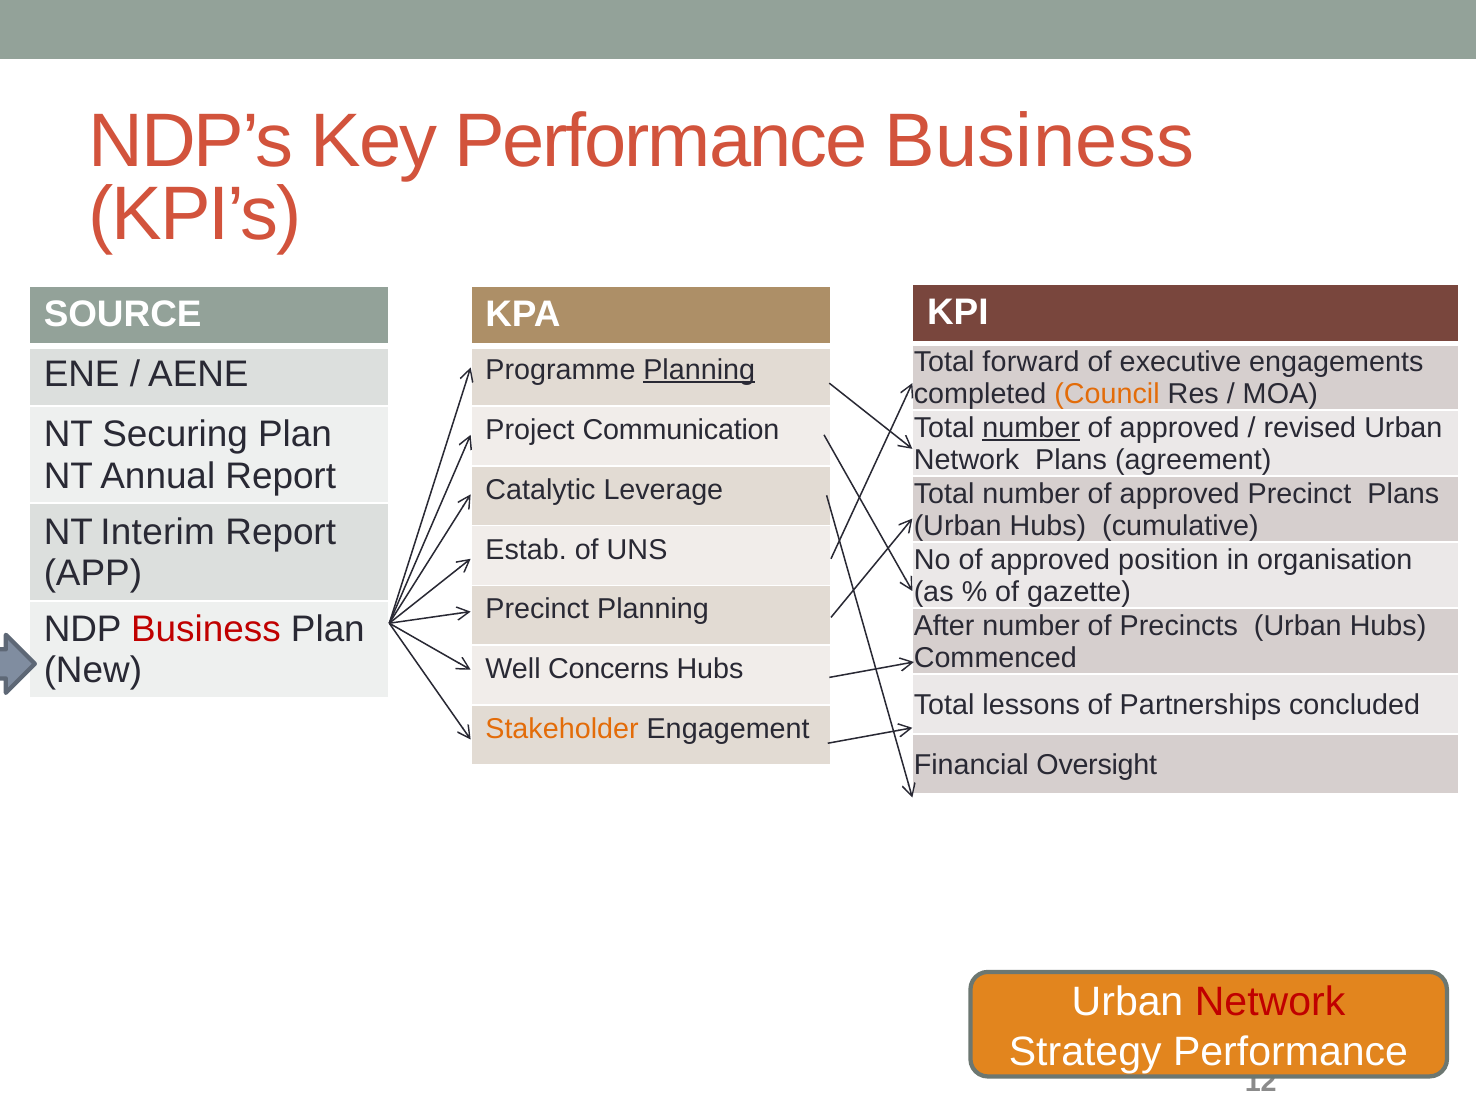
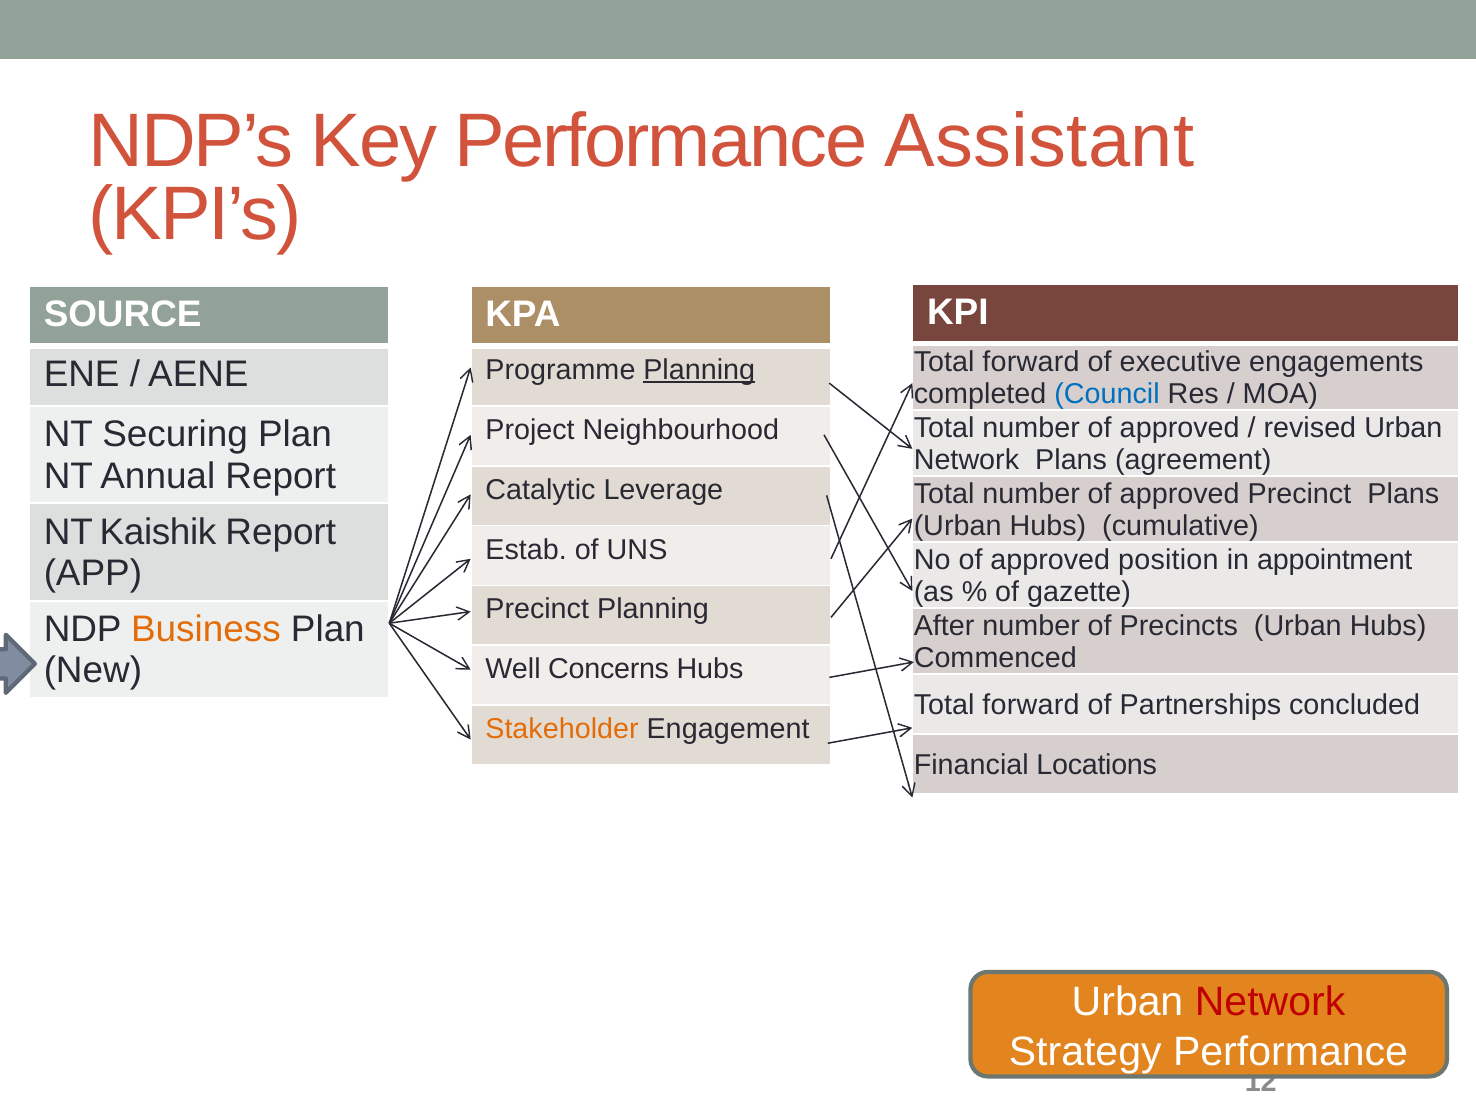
Performance Business: Business -> Assistant (1039, 141)
Council colour: orange -> blue (1107, 394)
number underline: present -> none (1031, 428)
Communication: Communication -> Neighbourhood (681, 430)
Interim: Interim -> Kaishik (158, 532)
organisation: organisation -> appointment (1335, 560)
Business colour: red -> orange (206, 629)
lessons: lessons -> forward (1031, 705)
Oversight: Oversight -> Locations (1097, 765)
